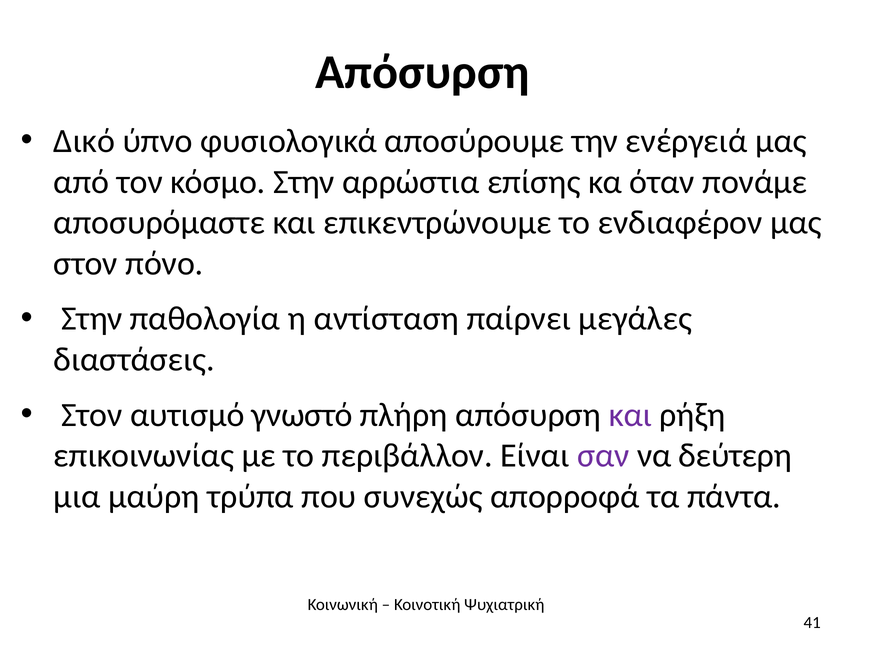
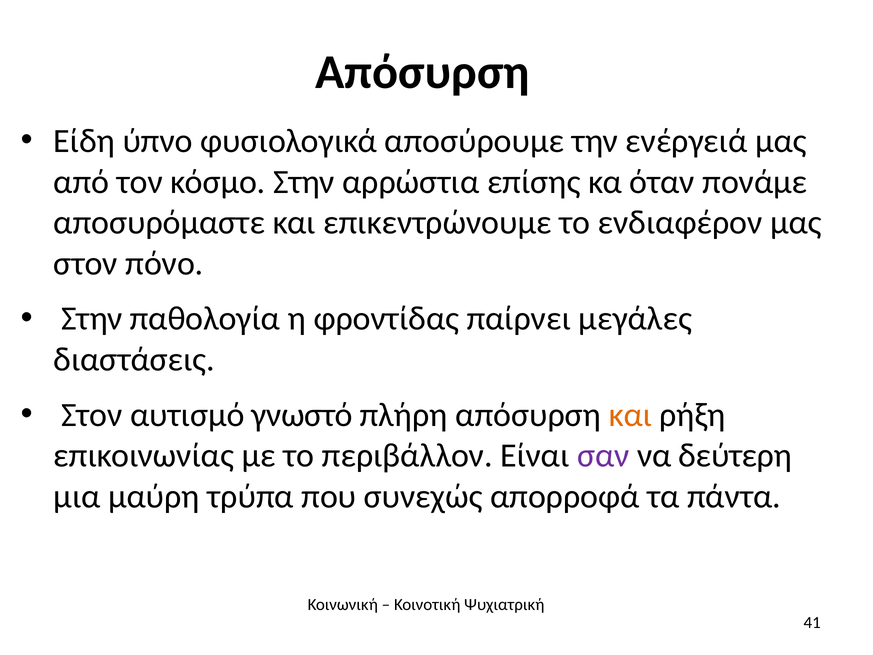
Δικό: Δικό -> Είδη (84, 141)
αντίσταση: αντίσταση -> φροντίδας (386, 319)
και colour: purple -> orange (630, 415)
